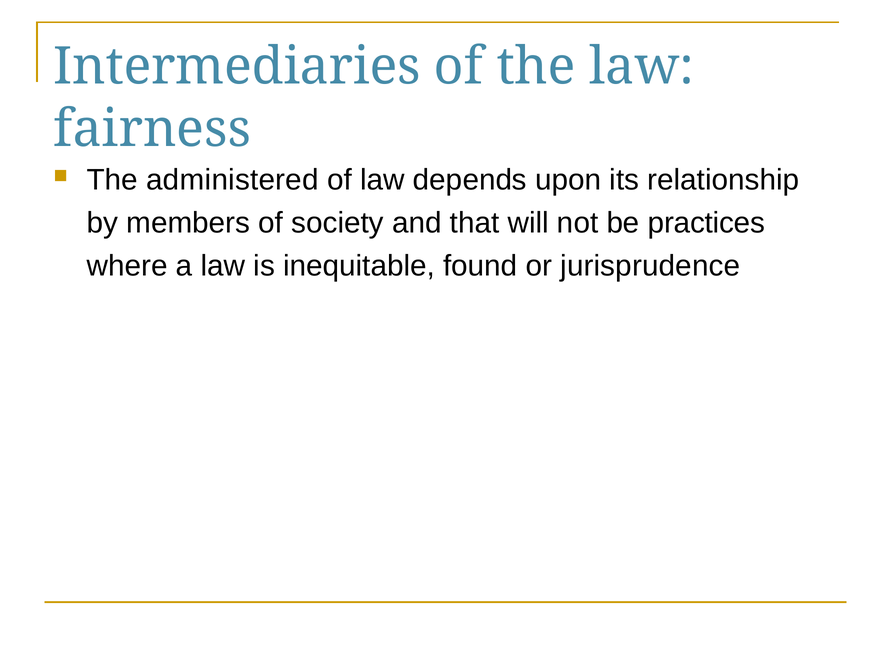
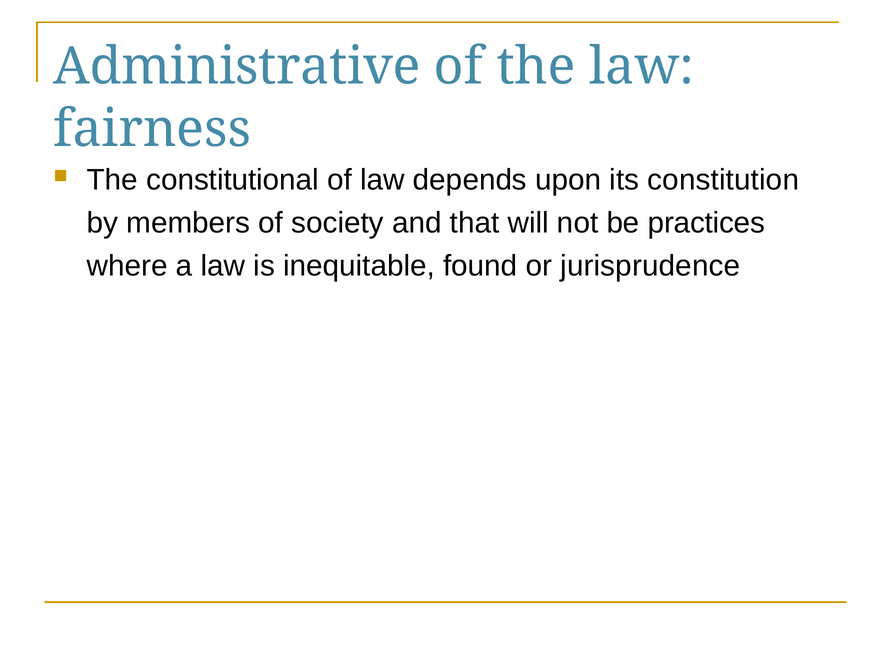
Intermediaries: Intermediaries -> Administrative (237, 66)
administered: administered -> constitutional (233, 180)
relationship: relationship -> constitution (723, 180)
